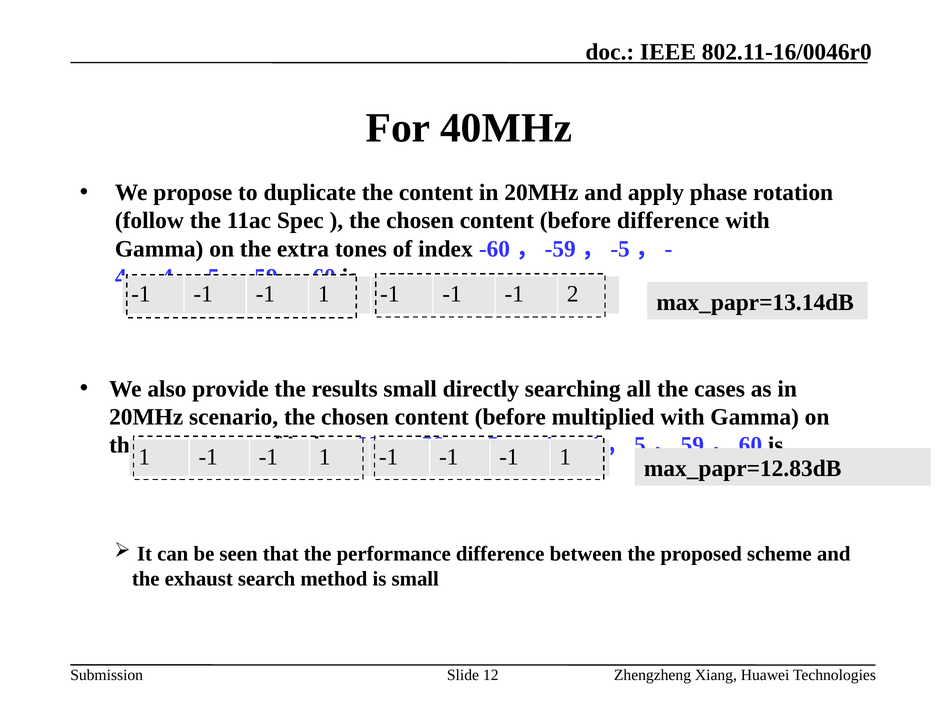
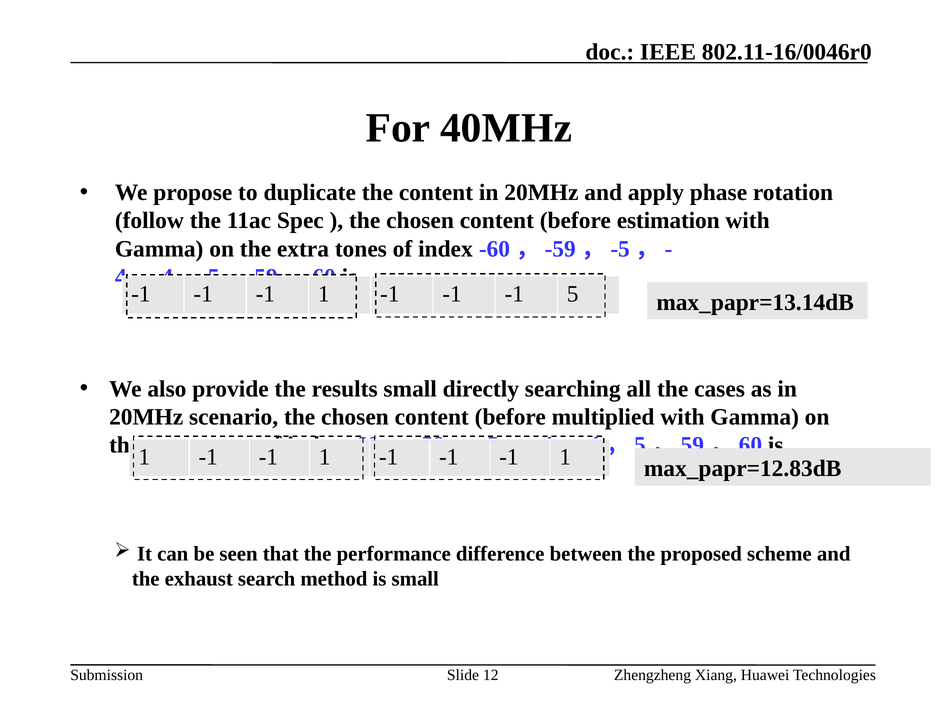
before difference: difference -> estimation (668, 221)
2: 2 -> 5 (573, 294)
